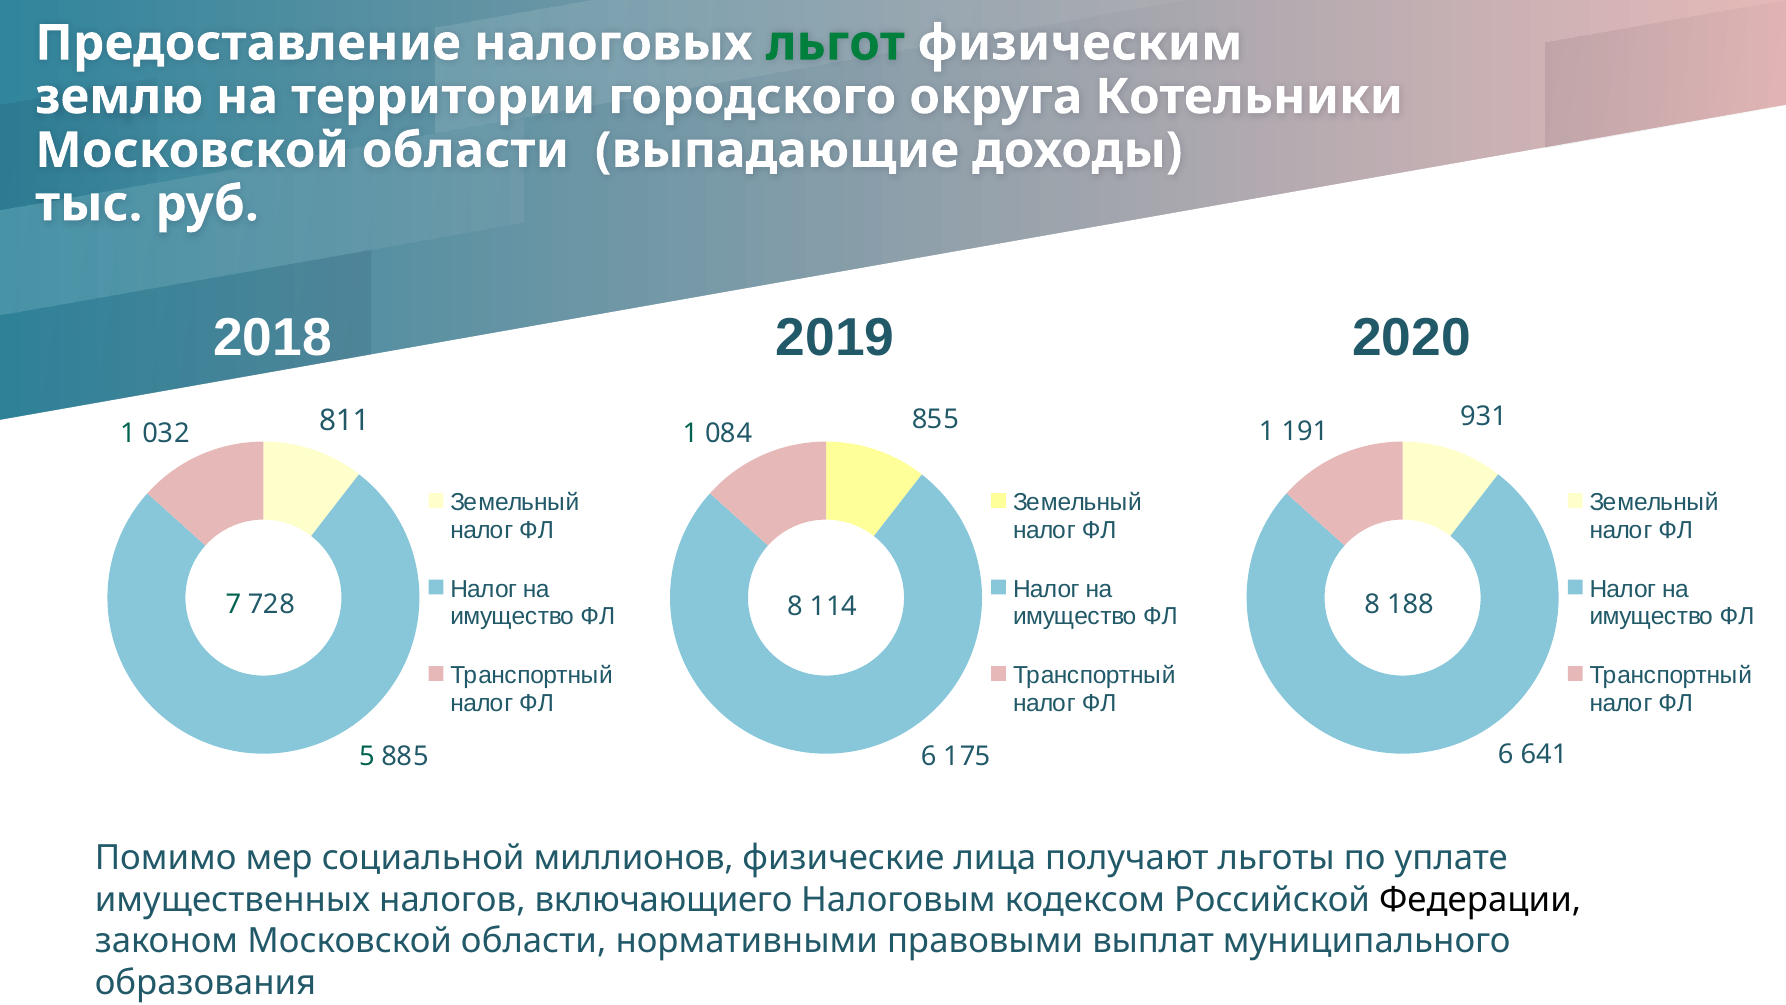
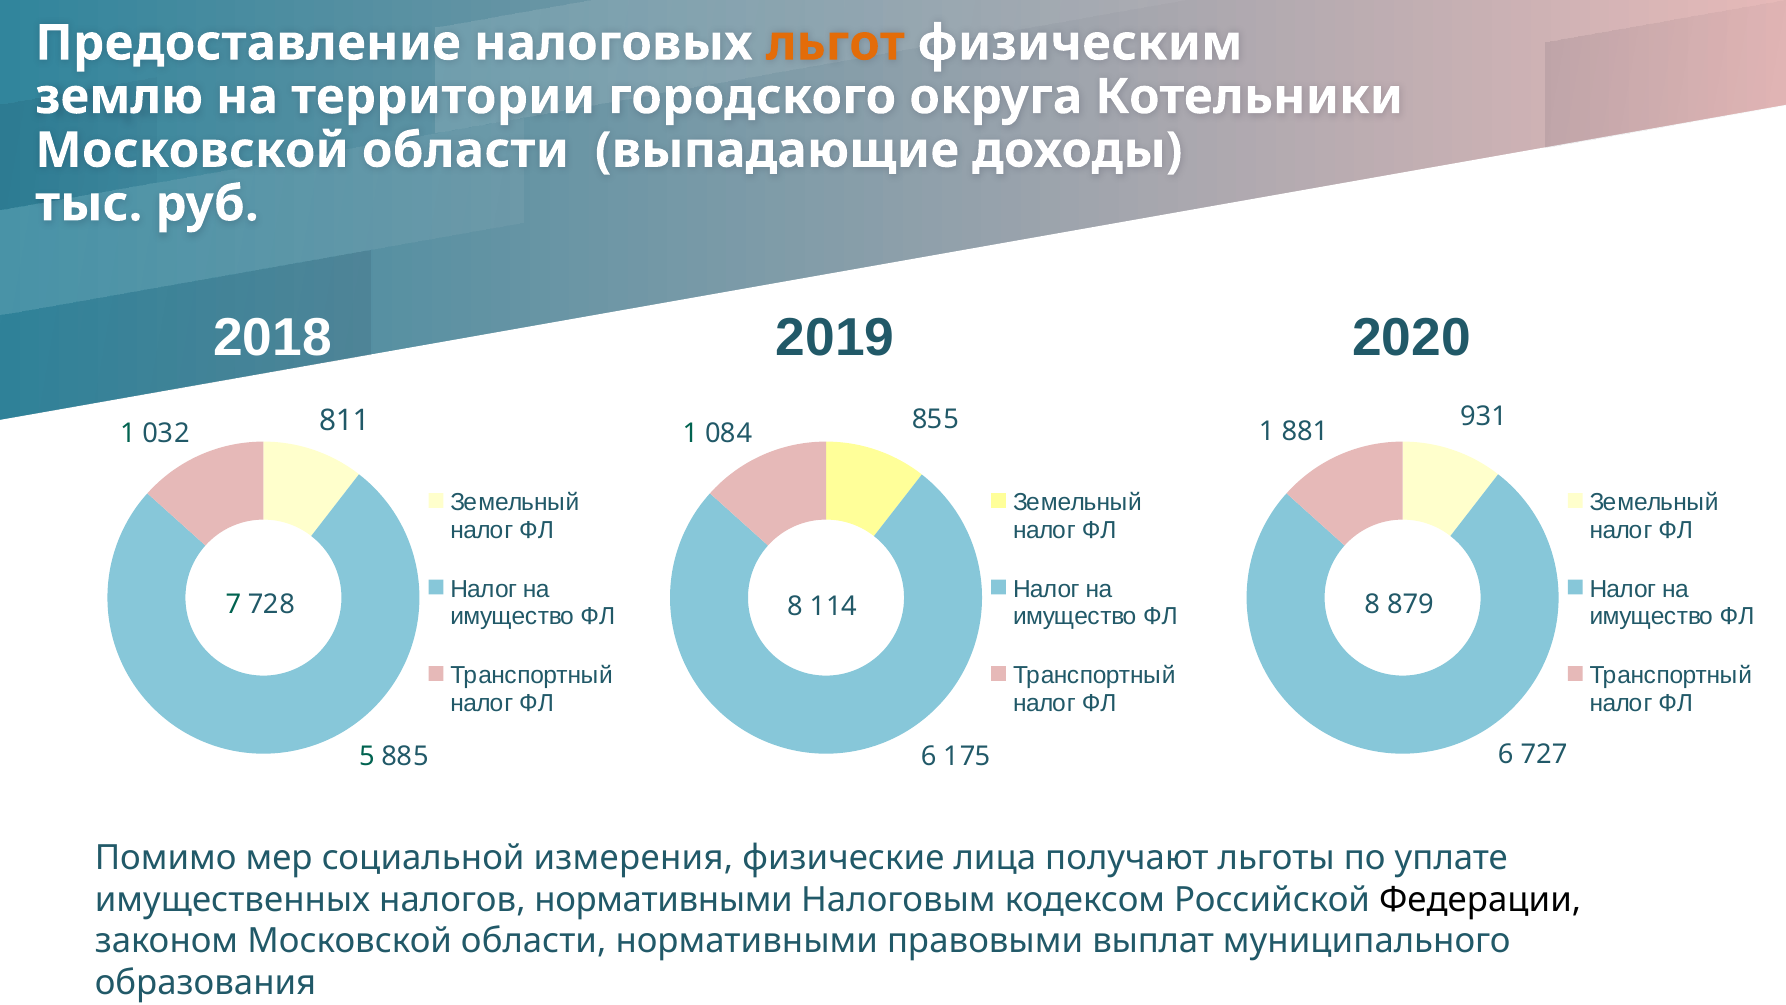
льгот colour: green -> orange (835, 43)
191: 191 -> 881 (1305, 431)
188: 188 -> 879 (1410, 604)
641: 641 -> 727 (1544, 754)
миллионов: миллионов -> измерения (633, 858)
налогов включающиего: включающиего -> нормативными (664, 899)
